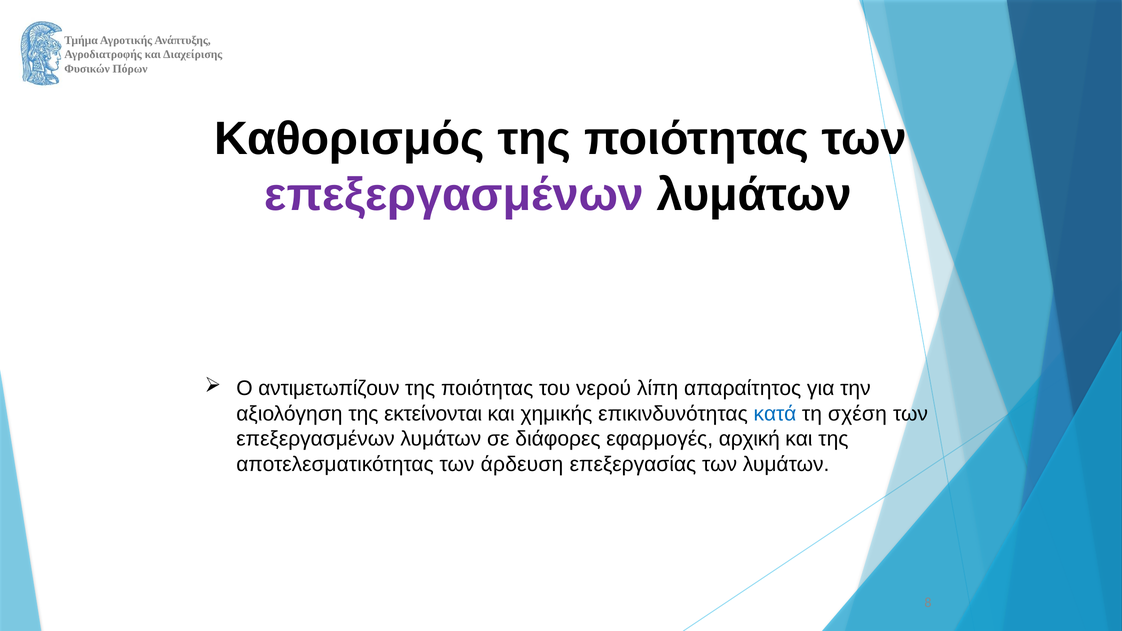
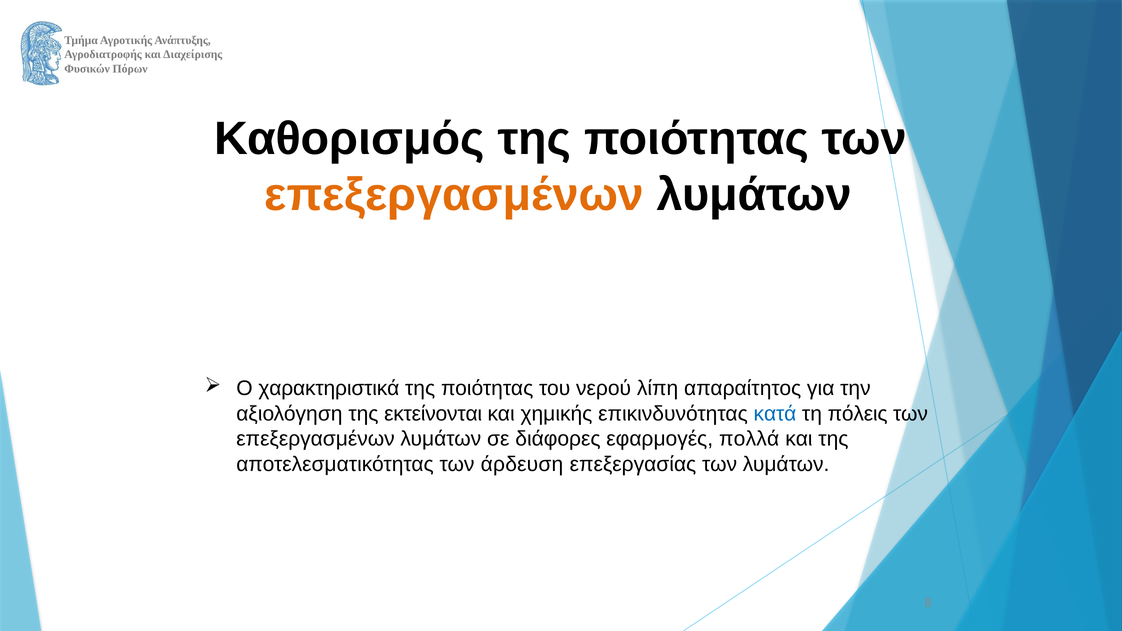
επεξεργασμένων colour: purple -> orange (454, 195)
αντιμετωπίζουν: αντιμετωπίζουν -> χαρακτηριστικά (329, 389)
σχέση: σχέση -> πόλεις (858, 414)
αρχική: αρχική -> πολλά (749, 439)
